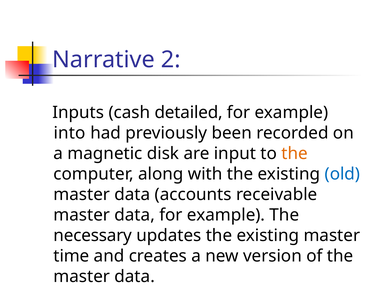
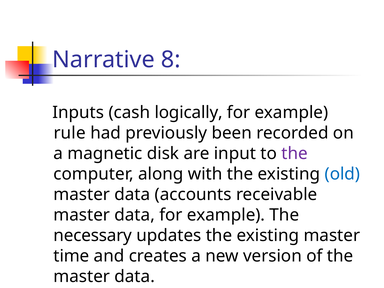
2: 2 -> 8 (171, 60)
detailed: detailed -> logically (189, 113)
into: into -> rule (70, 133)
the colour: orange -> purple (295, 154)
